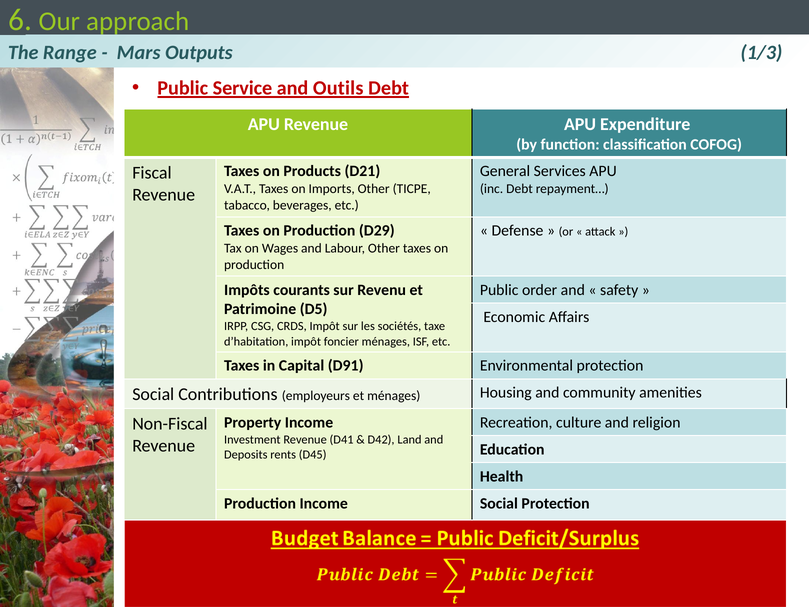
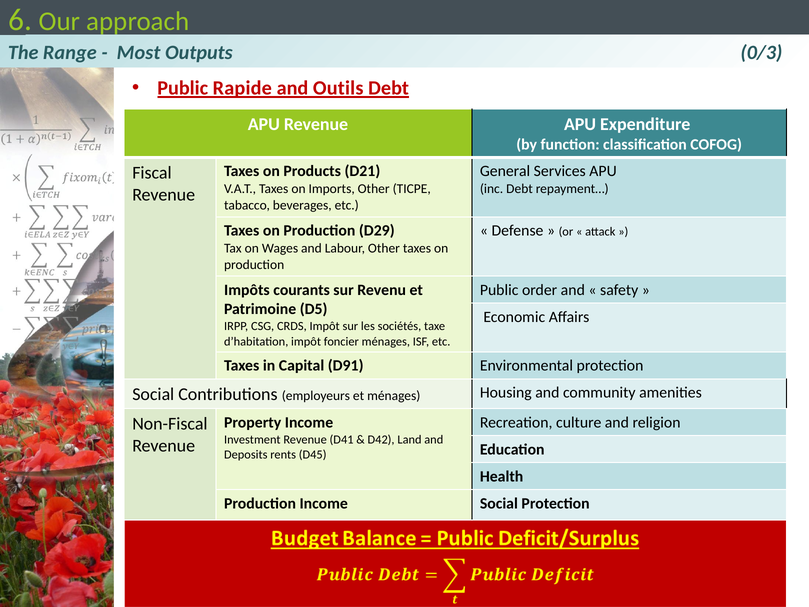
Mars: Mars -> Most (139, 52)
1/3: 1/3 -> 0/3 (761, 52)
Service: Service -> Rapide (242, 88)
